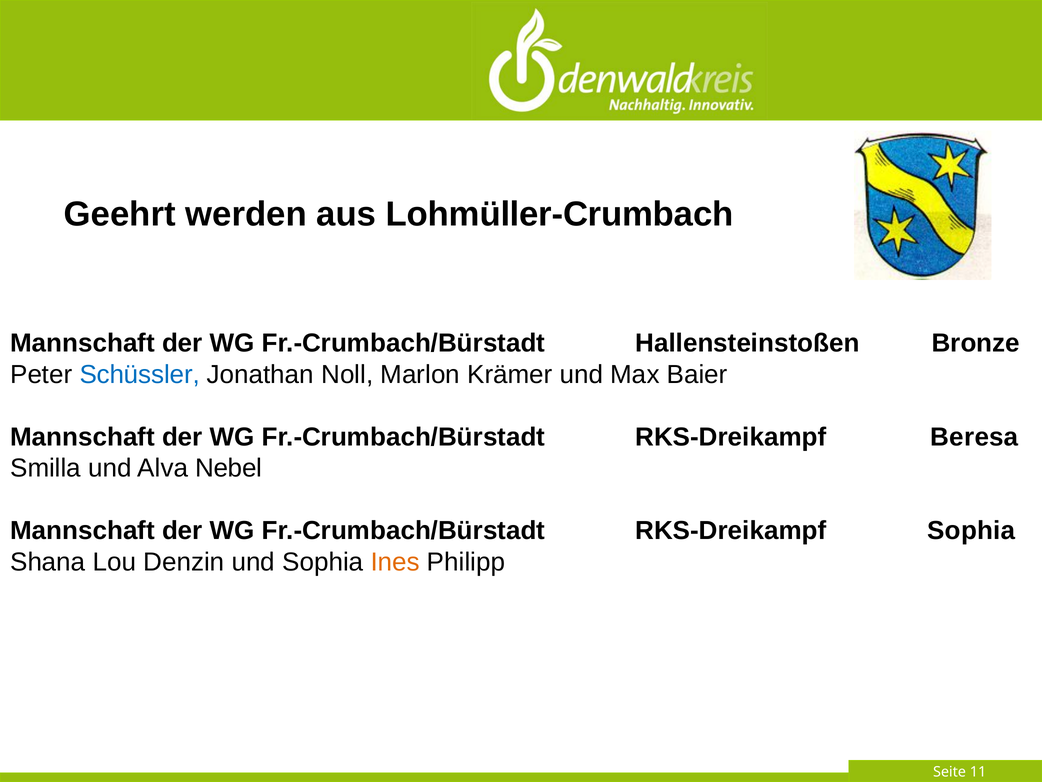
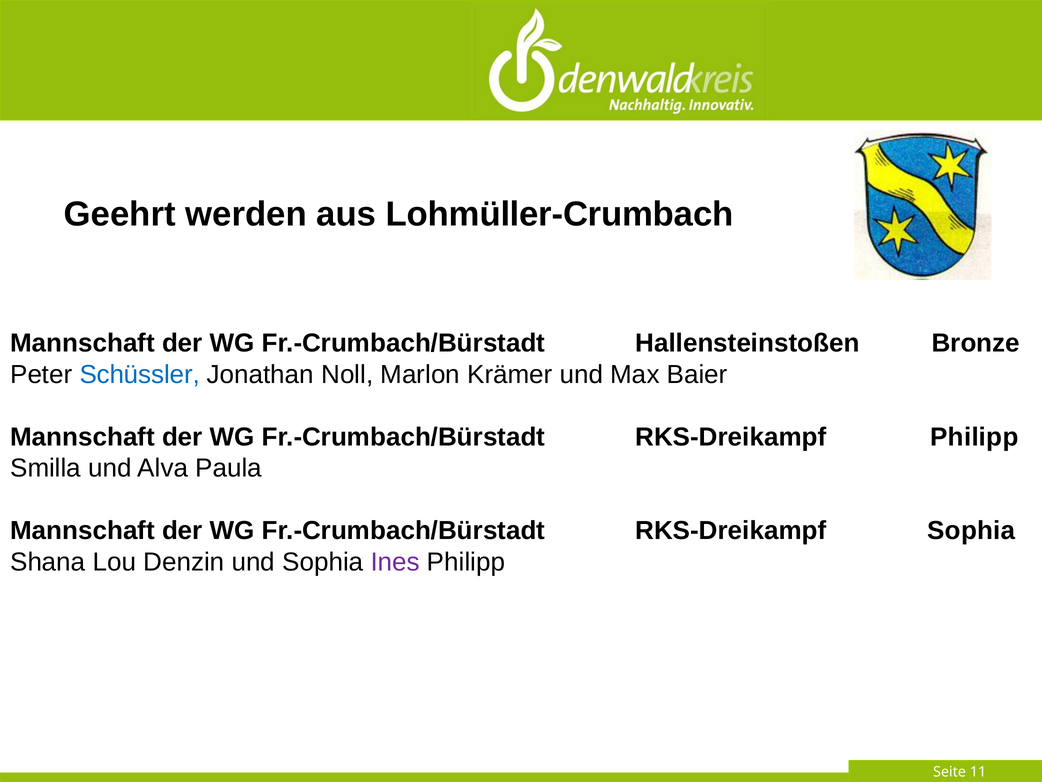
RKS-Dreikampf Beresa: Beresa -> Philipp (974, 437)
Nebel: Nebel -> Paula (229, 468)
Ines colour: orange -> purple (395, 562)
